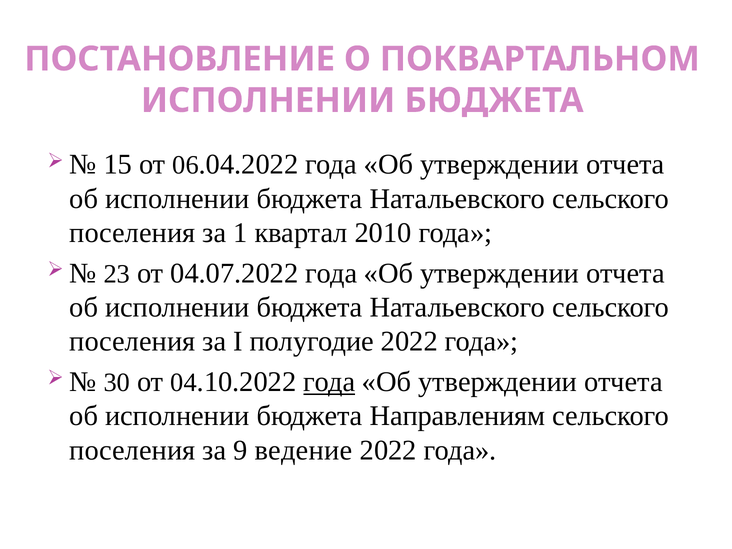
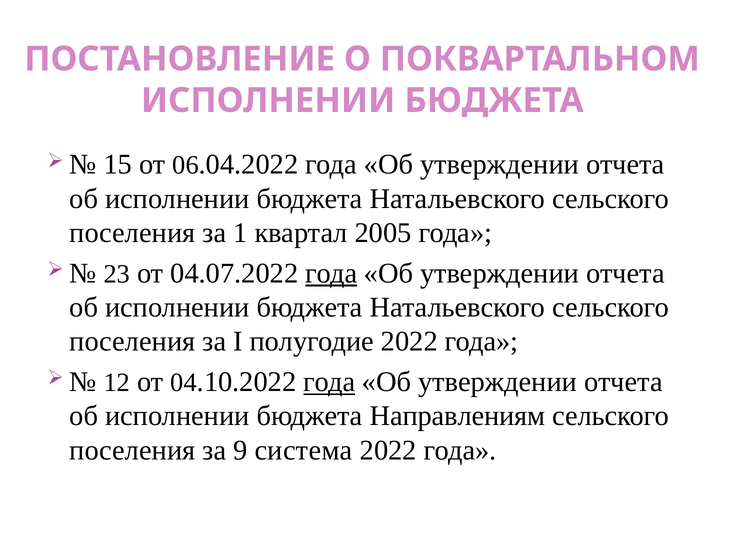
2010: 2010 -> 2005 (383, 233)
года underline: none -> present (331, 273)
30: 30 -> 12 (117, 383)
ведение: ведение -> система (304, 450)
